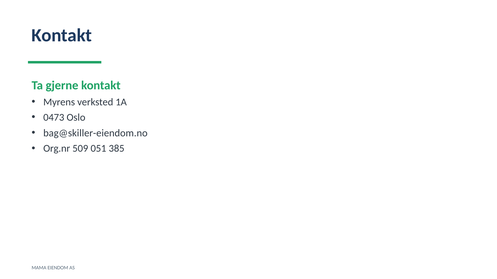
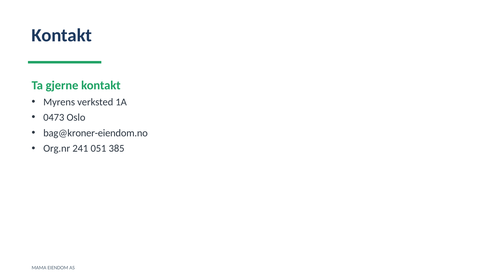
bag@skiller-eiendom.no: bag@skiller-eiendom.no -> bag@kroner-eiendom.no (96, 133)
509: 509 -> 241 (80, 149)
